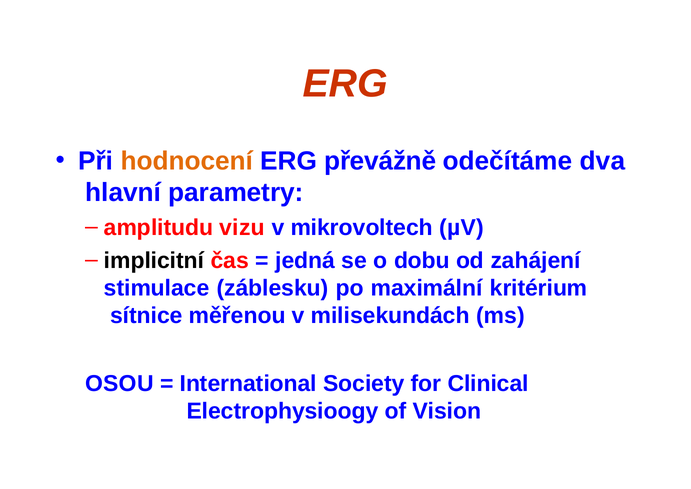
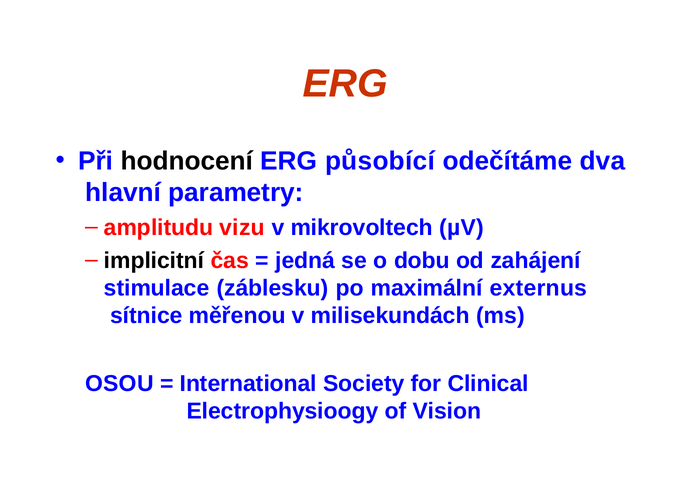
hodnocení colour: orange -> black (187, 161)
převážně: převážně -> působící (380, 161)
kritérium: kritérium -> externus (538, 288)
